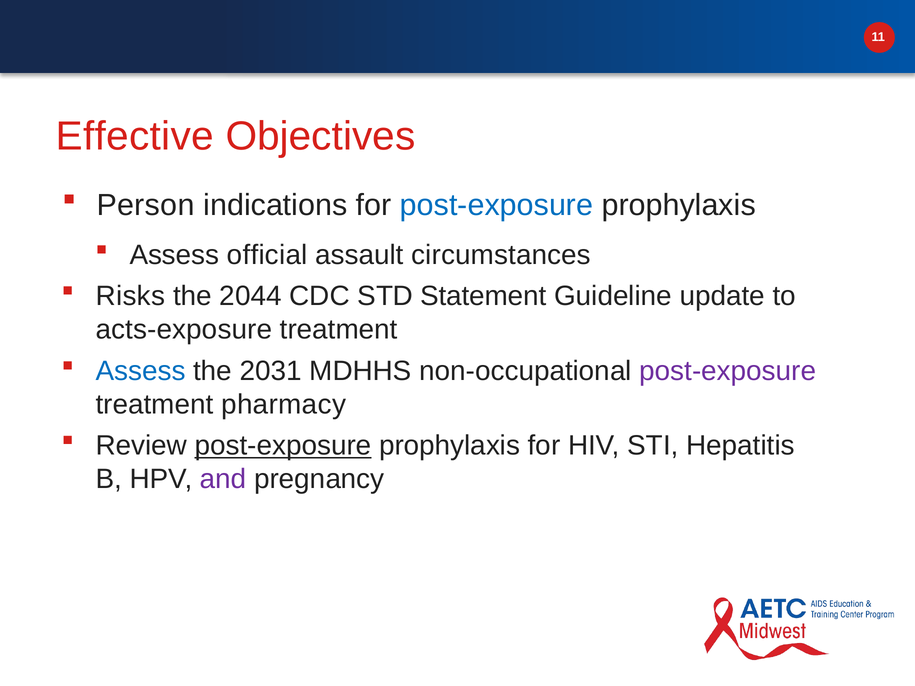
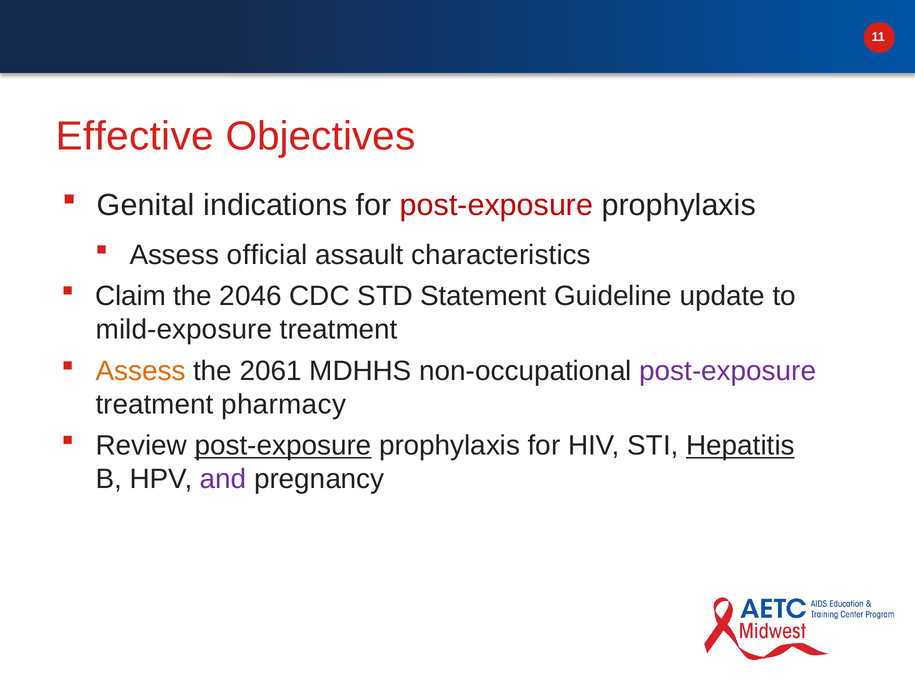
Person: Person -> Genital (146, 205)
post-exposure colour: blue -> red (496, 205)
circumstances: circumstances -> characteristics (501, 255)
Risks: Risks -> Claim (131, 296)
2044: 2044 -> 2046 (251, 296)
acts-exposure: acts-exposure -> mild-exposure (184, 330)
Assess colour: blue -> orange (141, 371)
2031: 2031 -> 2061 (271, 371)
Hepatitis underline: none -> present (740, 446)
